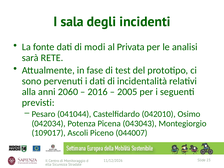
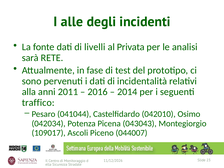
sala: sala -> alle (72, 22)
modi: modi -> livelli (95, 47)
2060: 2060 -> 2011 (68, 92)
2005: 2005 -> 2014 (127, 92)
previsti: previsti -> traffico (38, 103)
